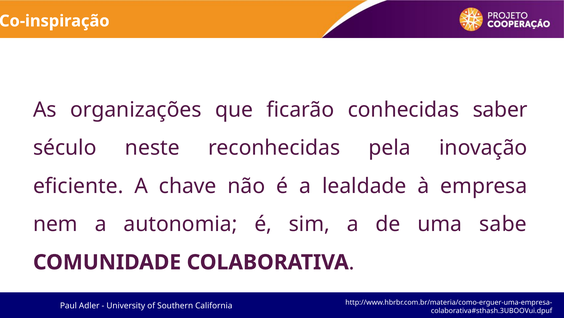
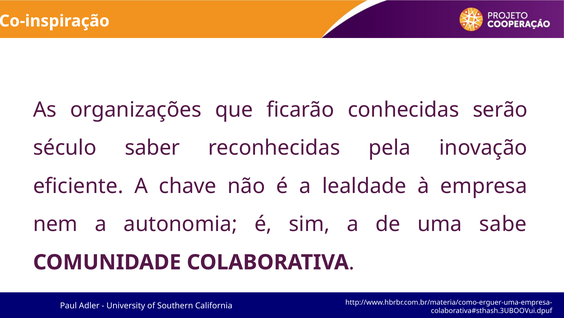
saber: saber -> serão (500, 109)
neste: neste -> saber (152, 148)
